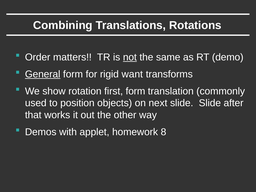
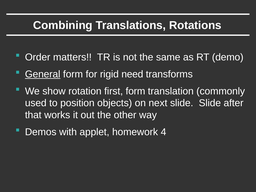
not underline: present -> none (130, 57)
want: want -> need (132, 74)
8: 8 -> 4 (164, 132)
